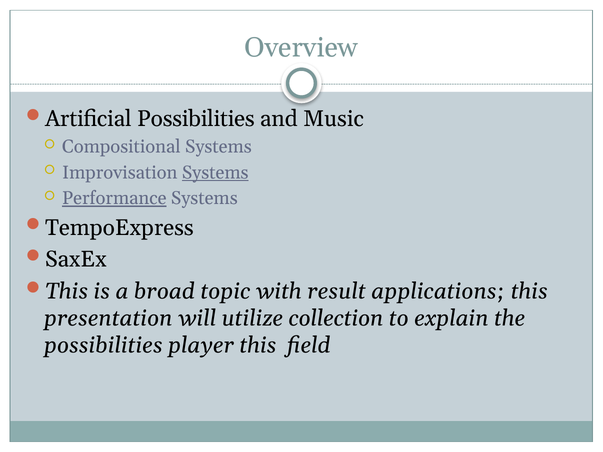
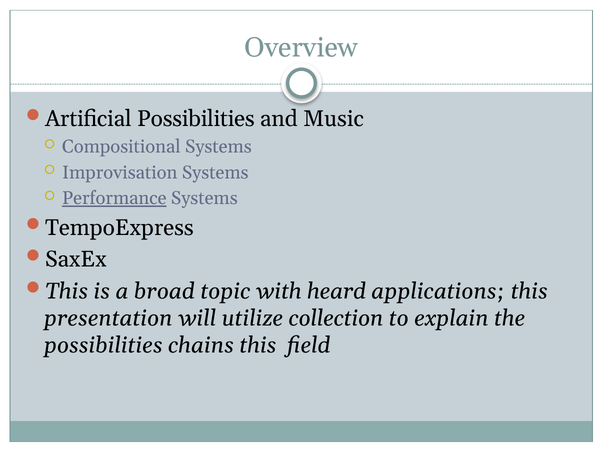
Systems underline: present -> none (215, 173)
result: result -> heard (337, 291)
player: player -> chains (201, 346)
